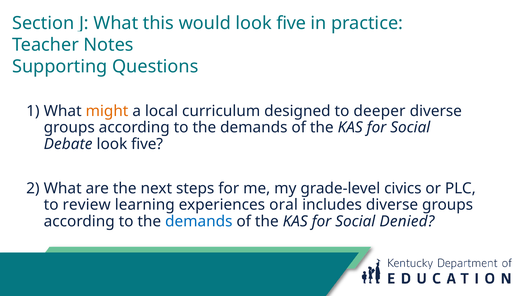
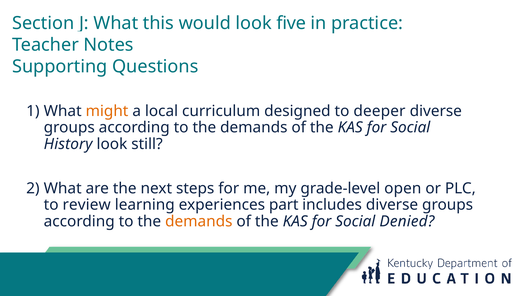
Debate: Debate -> History (68, 144)
five: five -> still (147, 144)
civics: civics -> open (403, 189)
oral: oral -> part (284, 205)
demands colour: blue -> orange (199, 222)
